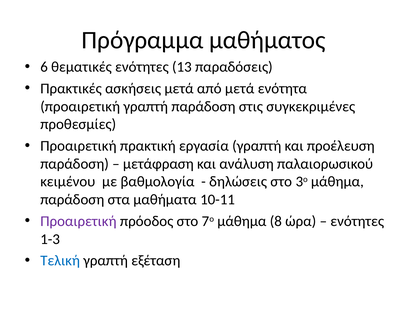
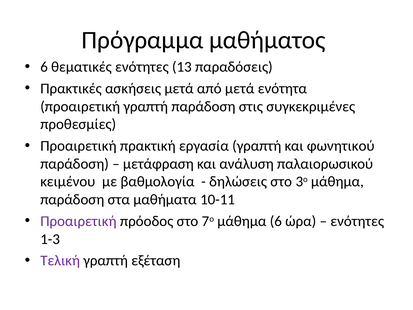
προέλευση: προέλευση -> φωνητικού (341, 146)
μάθημα 8: 8 -> 6 (276, 221)
Τελική colour: blue -> purple (60, 260)
